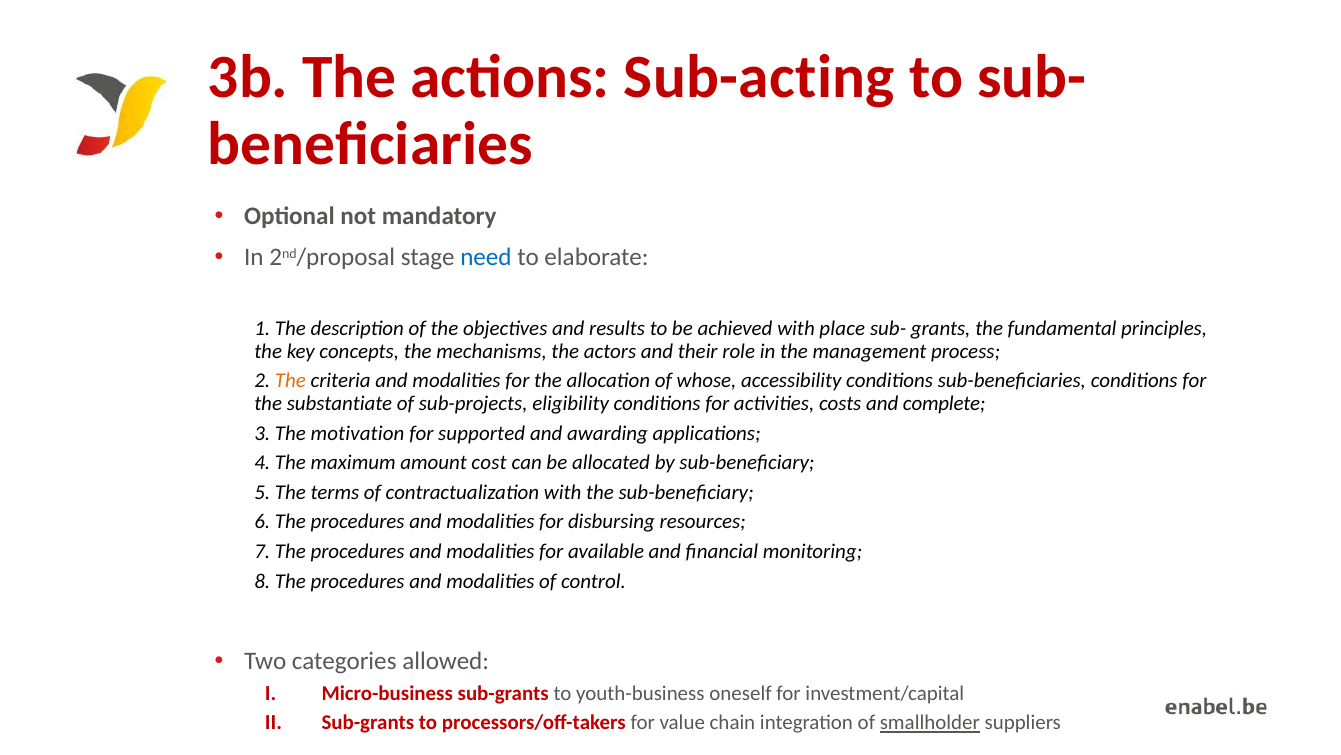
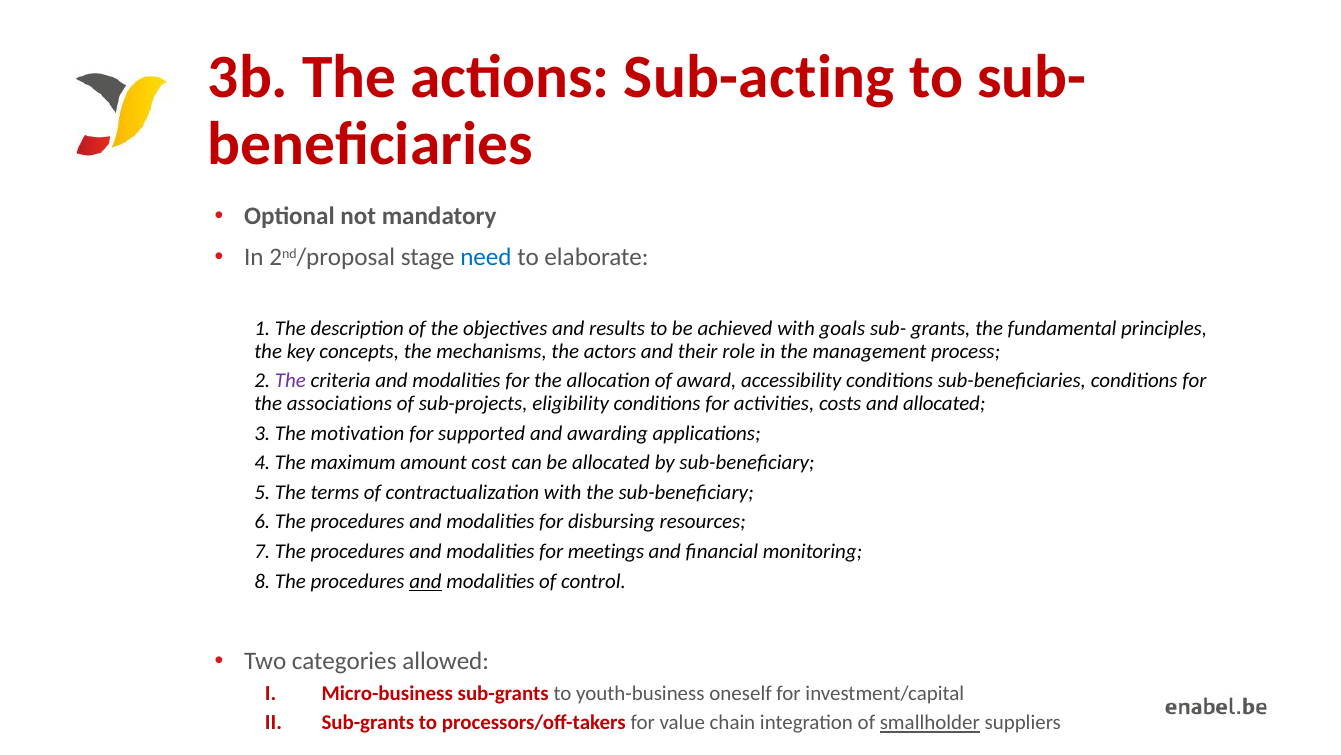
place: place -> goals (842, 328)
The colour: orange -> purple (290, 380)
whose: whose -> award (707, 380)
substantiate: substantiate -> associations (339, 403)
and complete: complete -> allocated (944, 403)
available: available -> meetings (606, 551)
and underline: none -> present (425, 581)
